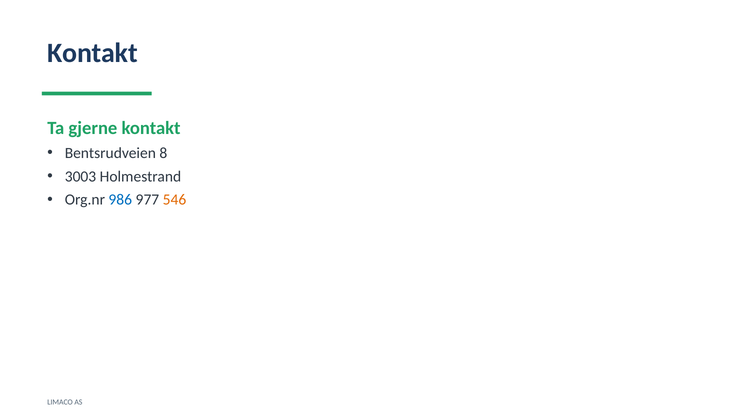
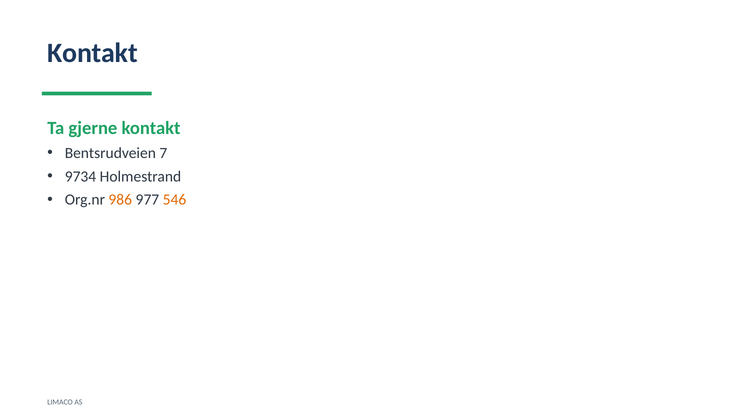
8: 8 -> 7 (163, 153)
3003: 3003 -> 9734 (80, 176)
986 colour: blue -> orange (120, 200)
